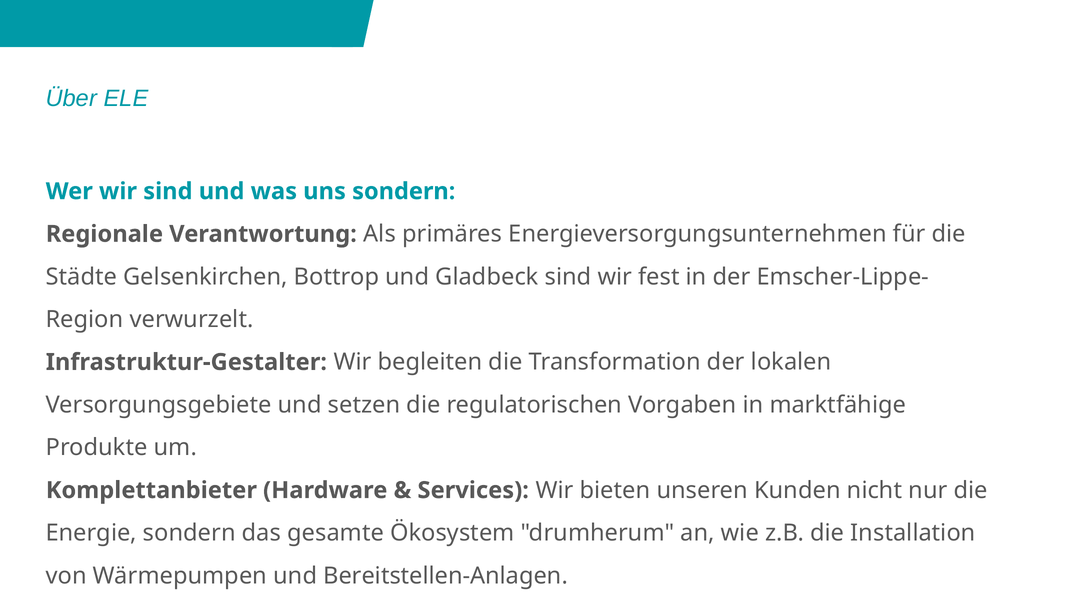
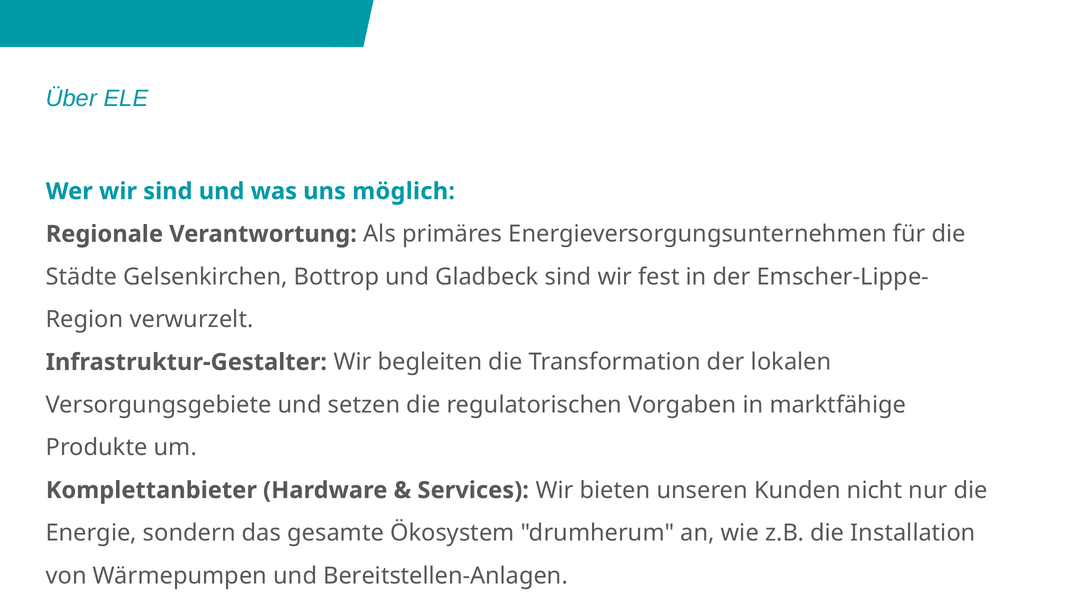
uns sondern: sondern -> möglich (404, 191)
